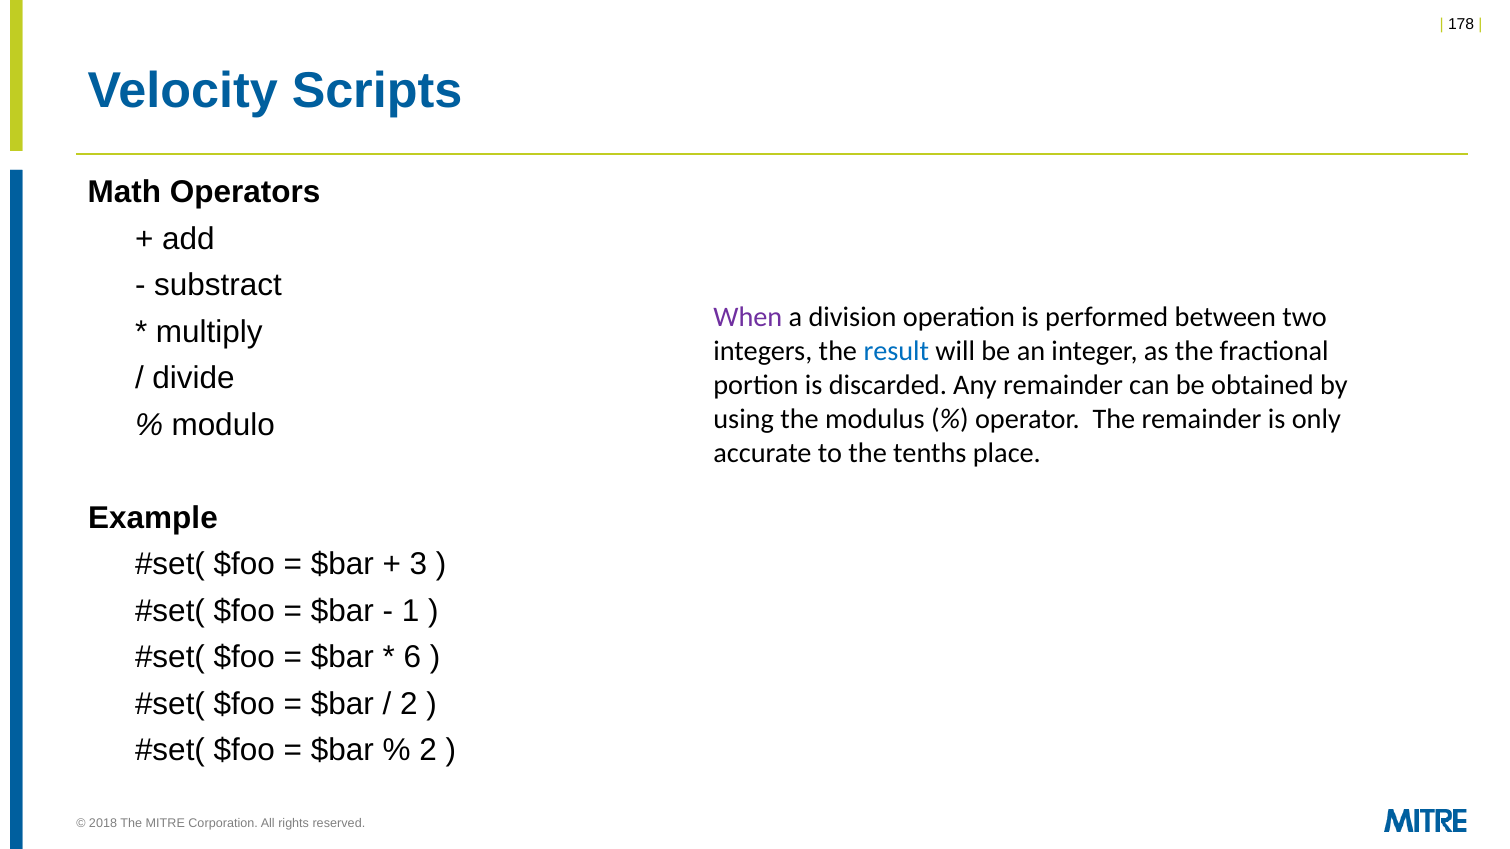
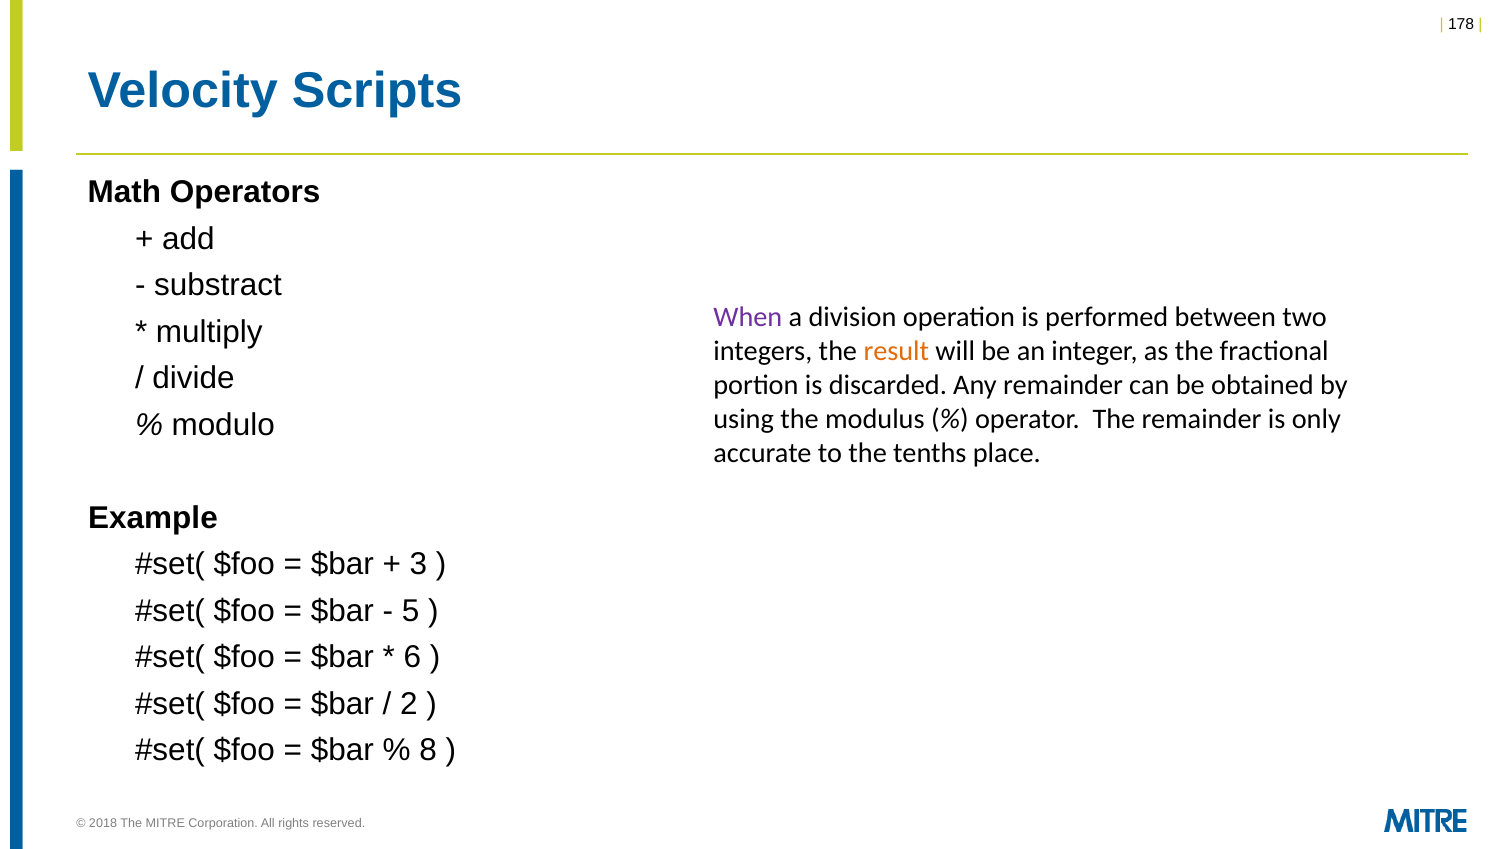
result colour: blue -> orange (896, 352)
1: 1 -> 5 (411, 611)
2: 2 -> 8 (428, 751)
